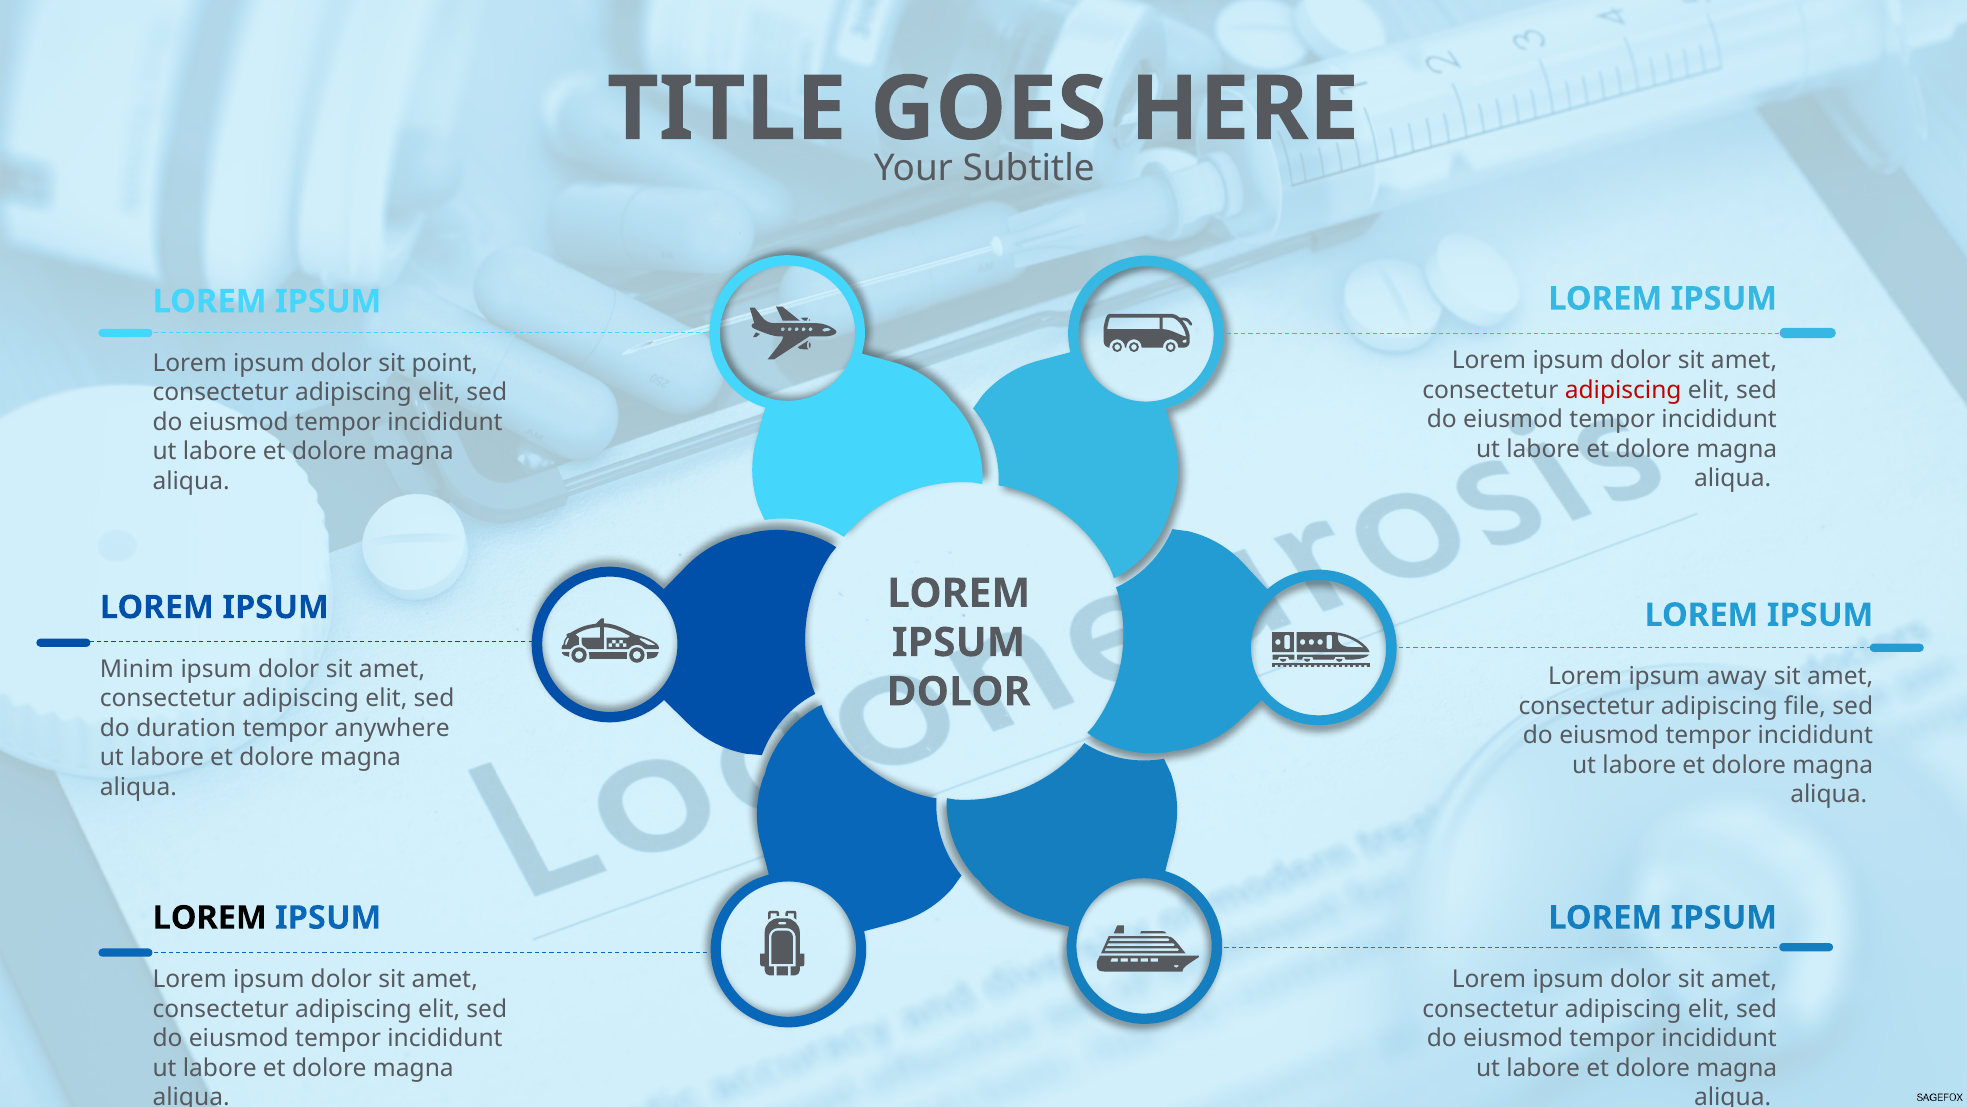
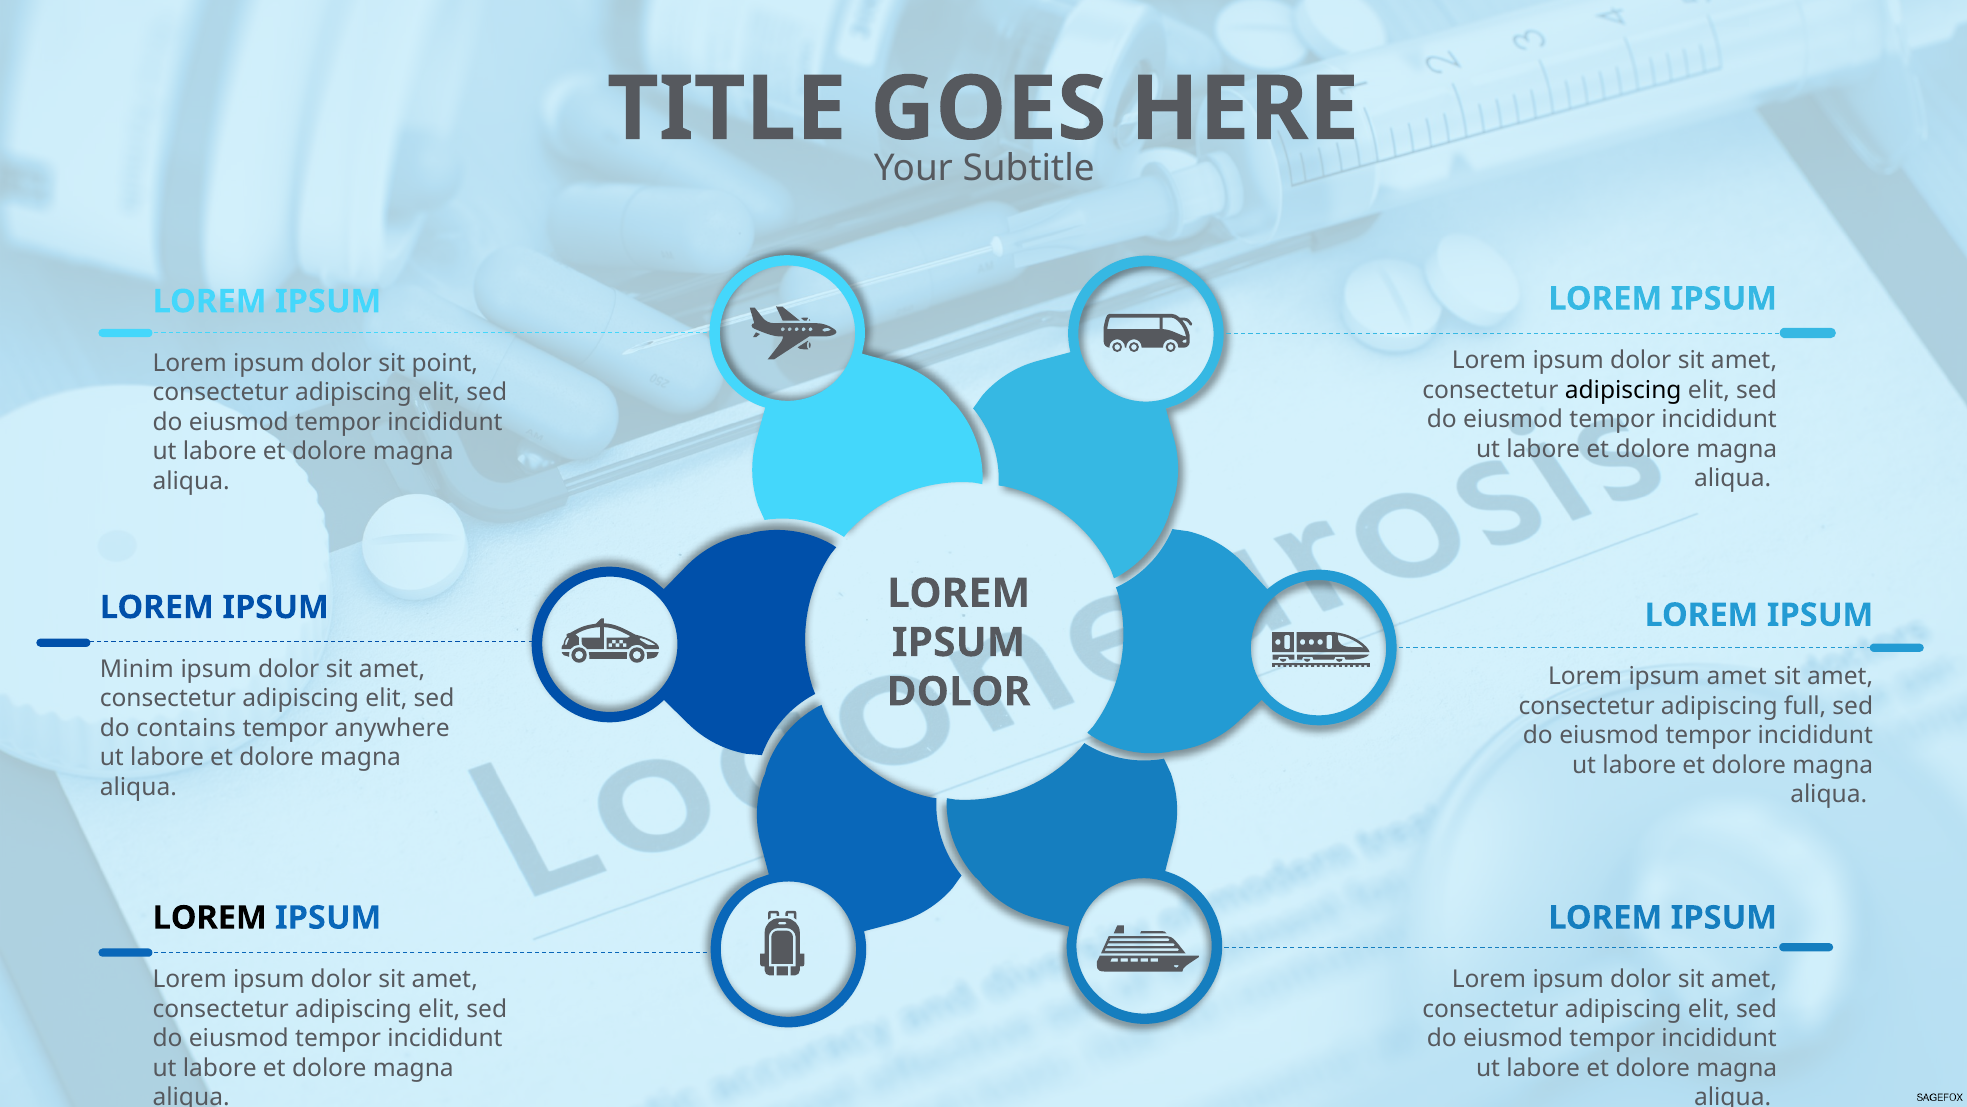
adipiscing colour: red -> black (1623, 390)
ipsum away: away -> amet (1737, 676)
file: file -> full (1805, 706)
duration: duration -> contains (186, 728)
